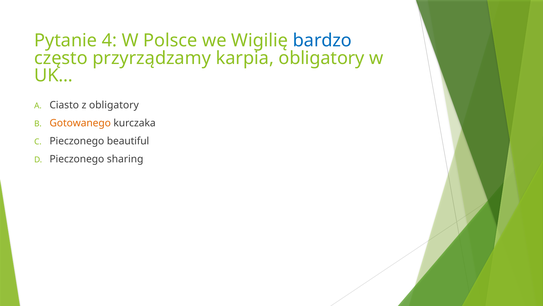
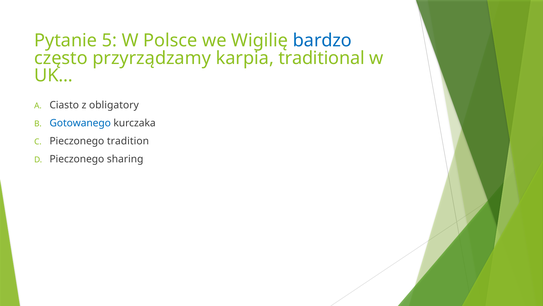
4: 4 -> 5 (109, 41)
karpia obligatory: obligatory -> traditional (322, 58)
Gotowanego colour: orange -> blue (80, 123)
beautiful: beautiful -> tradition (128, 141)
